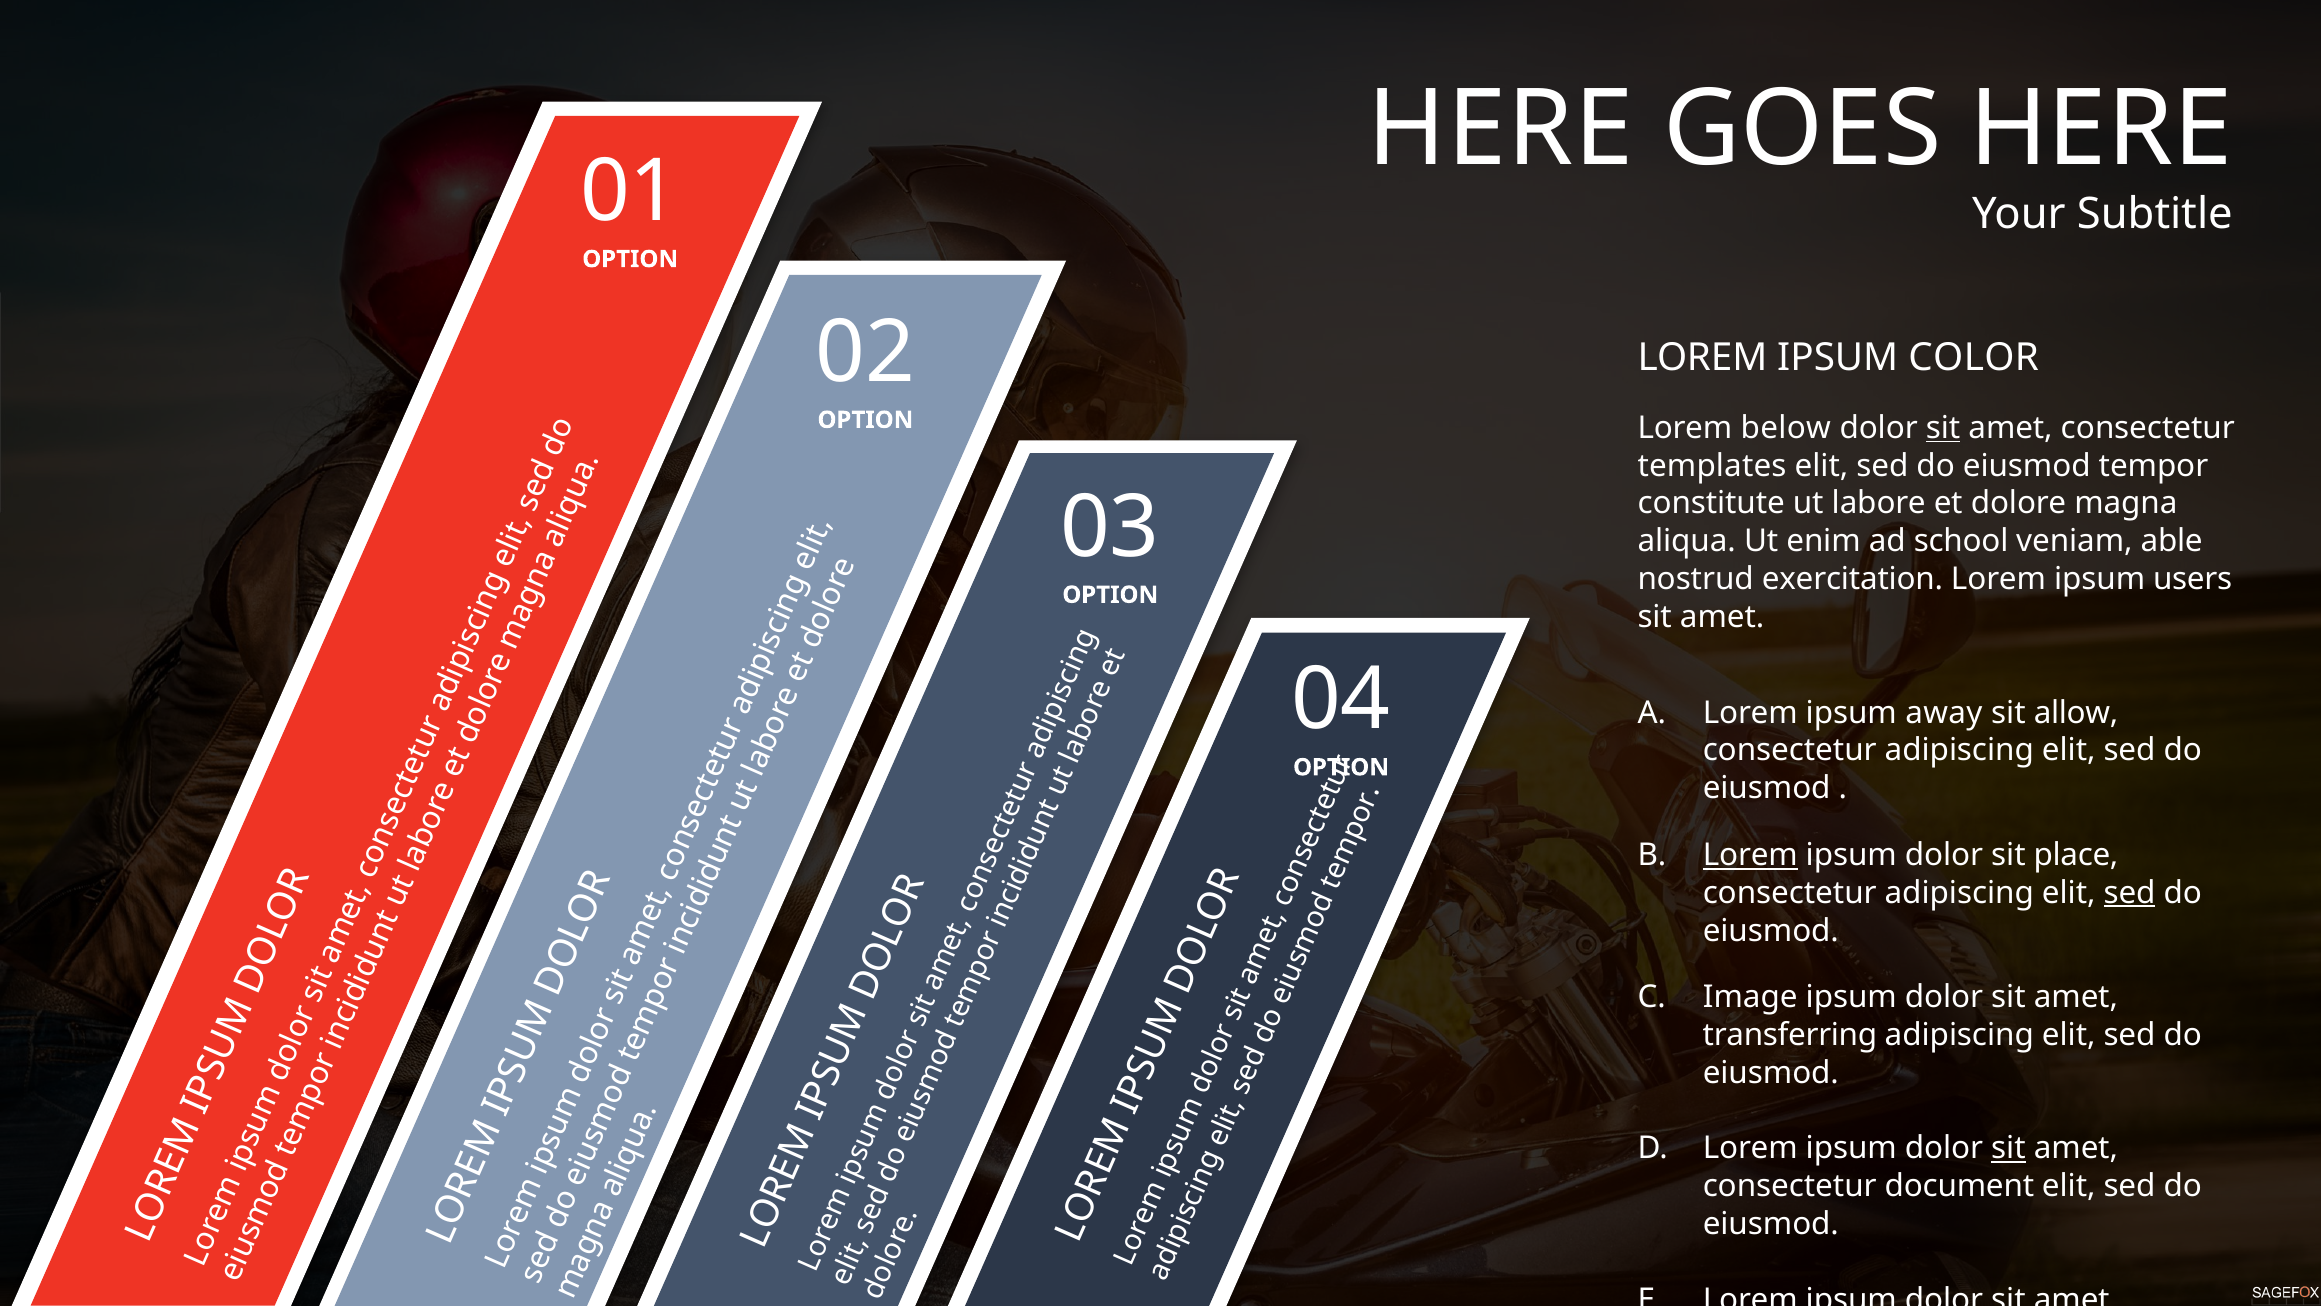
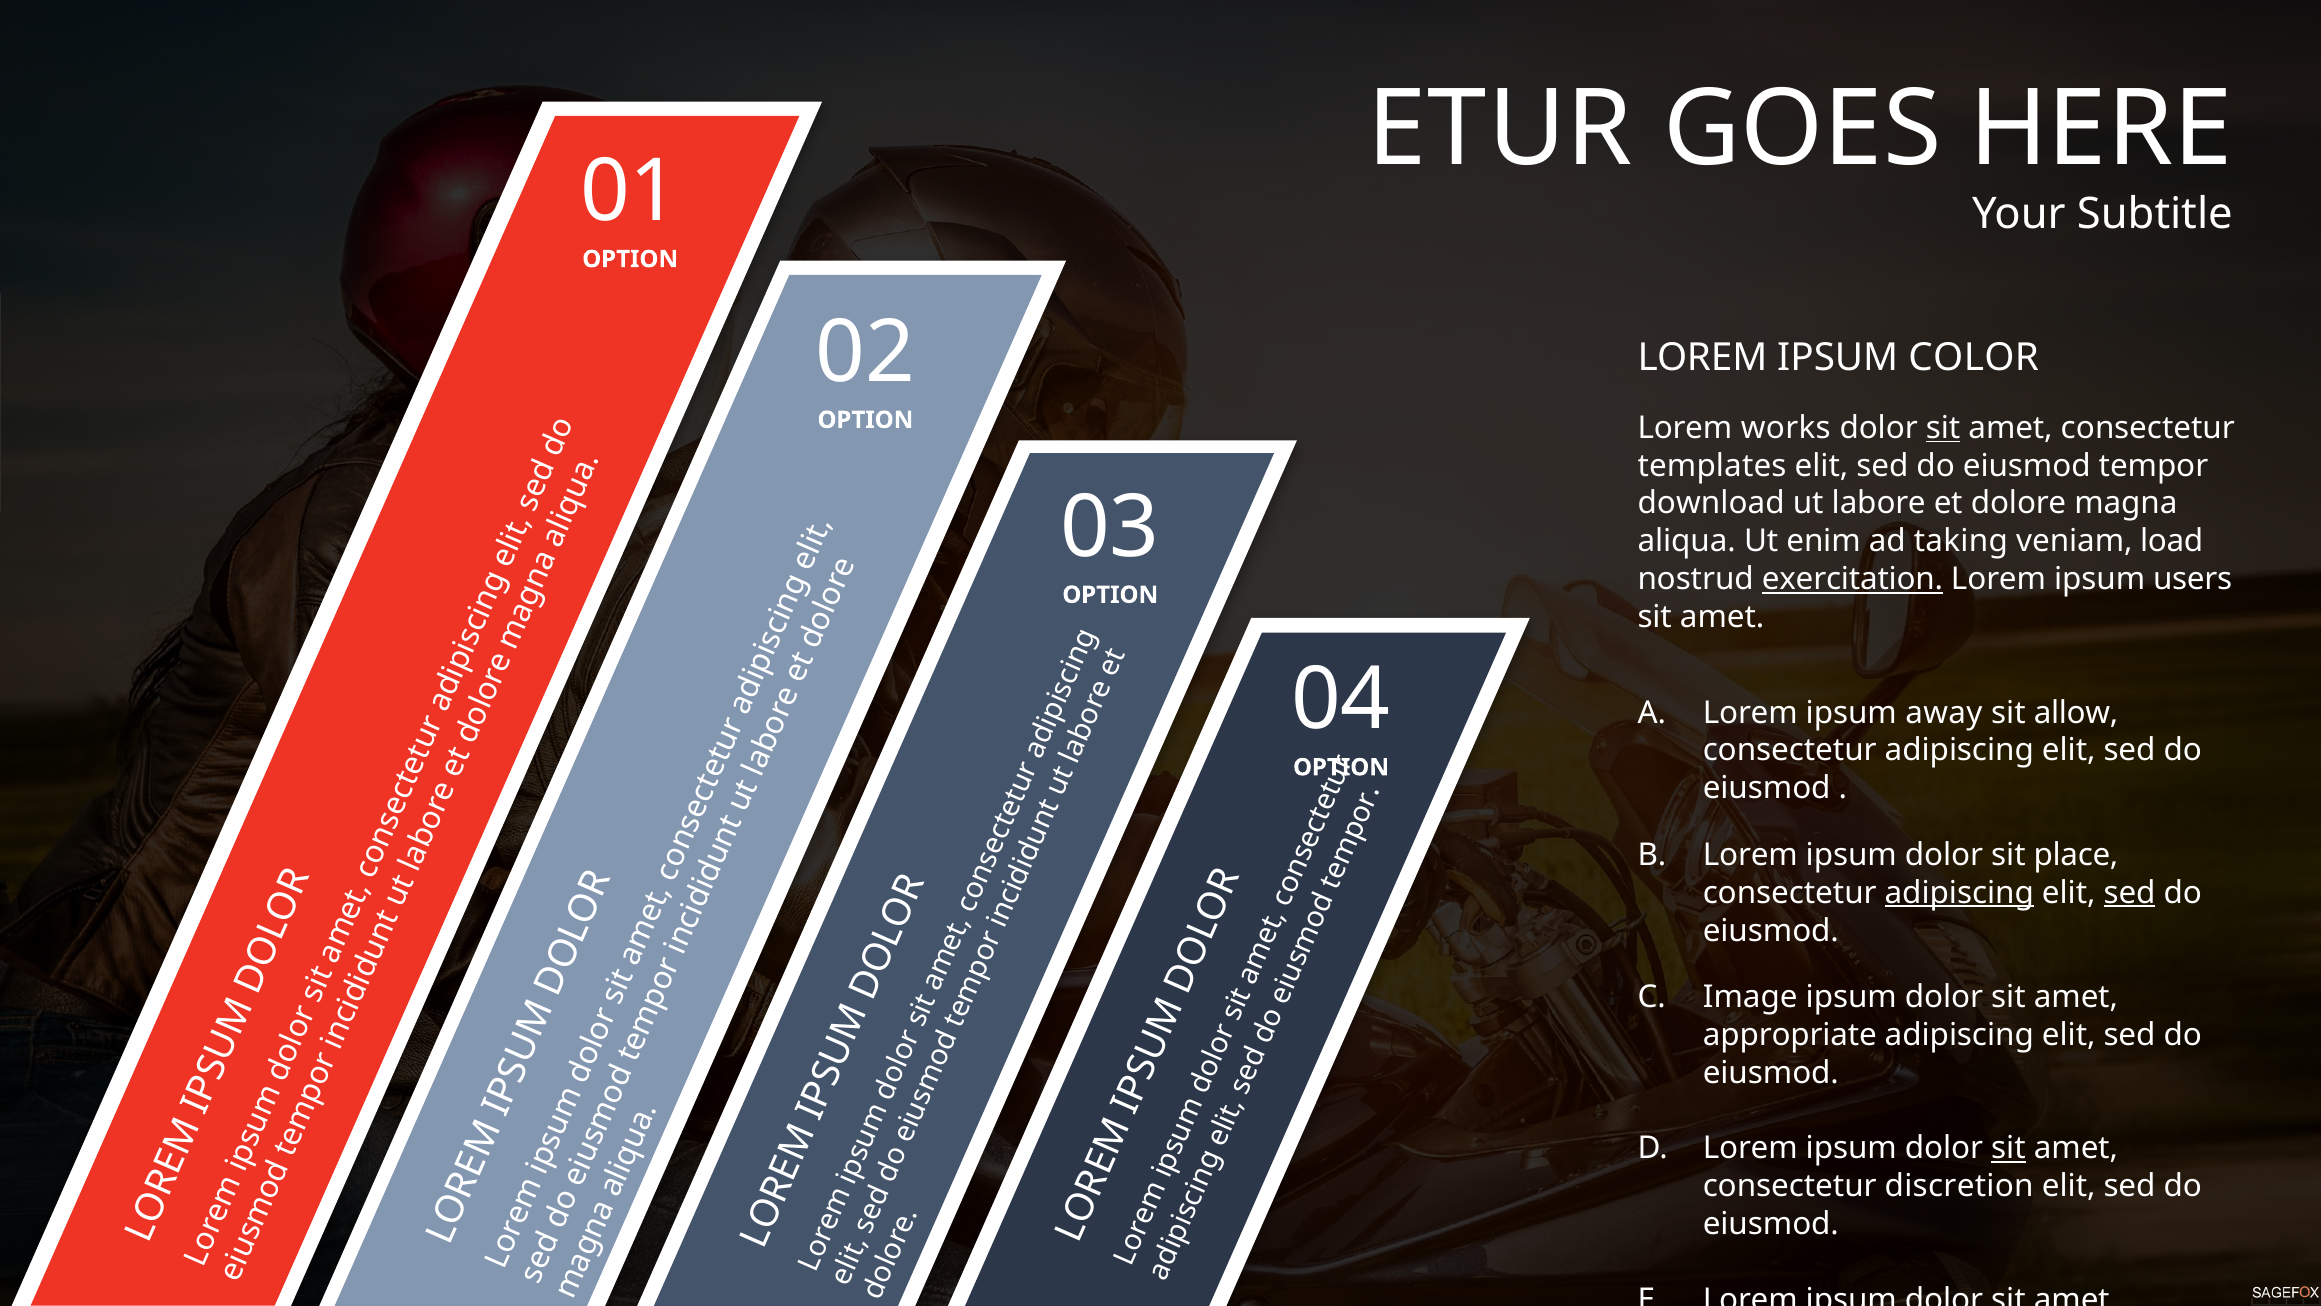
HERE: HERE -> ETUR (1500, 129)
below: below -> works (1786, 428)
constitute: constitute -> download (1711, 503)
school: school -> taking (1961, 541)
able: able -> load (2172, 541)
exercitation underline: none -> present (1852, 579)
Lorem underline: present -> none (1750, 855)
adipiscing underline: none -> present (1959, 893)
transferring: transferring -> appropriate (1790, 1035)
document: document -> discretion (1959, 1186)
